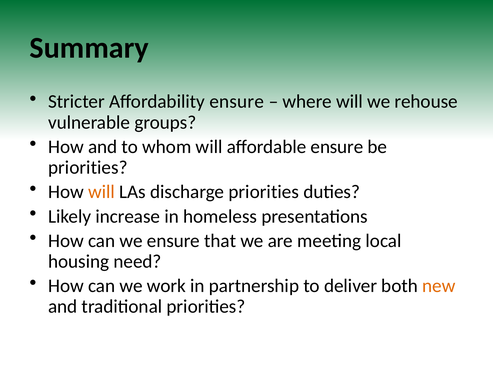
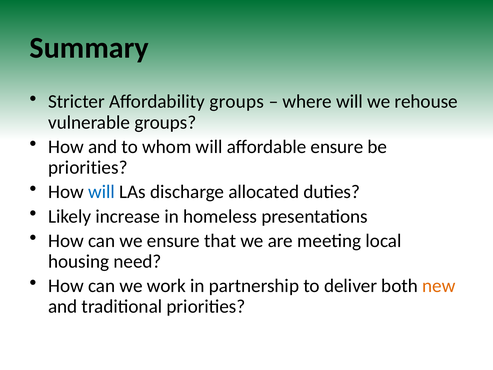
Affordability ensure: ensure -> groups (237, 102)
will colour: orange -> blue (101, 192)
discharge priorities: priorities -> allocated (264, 192)
